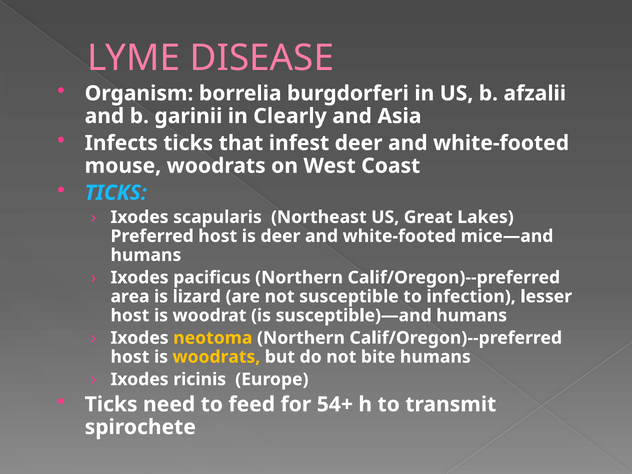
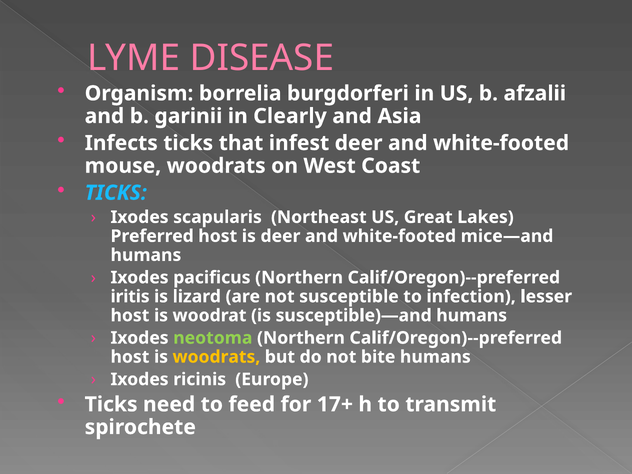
area: area -> iritis (130, 297)
neotoma colour: yellow -> light green (213, 338)
54+: 54+ -> 17+ (335, 404)
